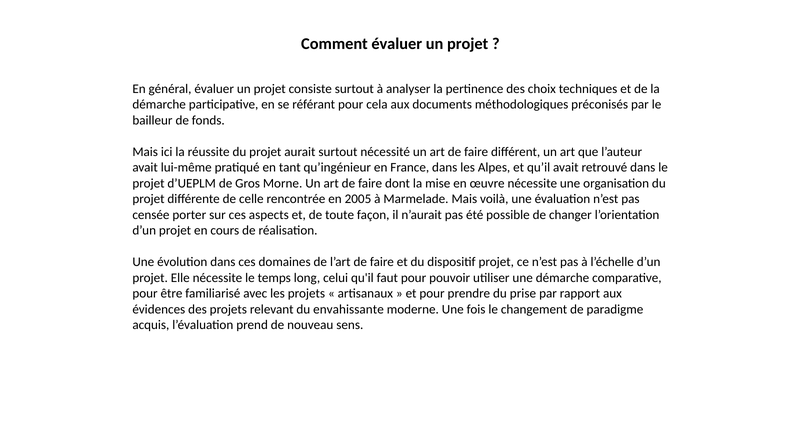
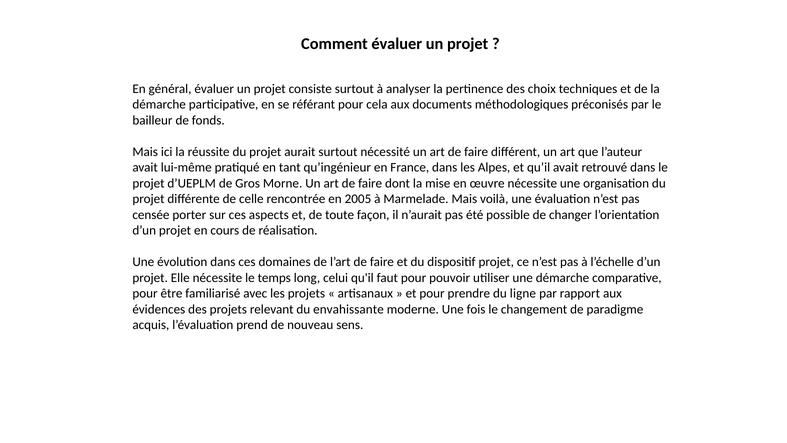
prise: prise -> ligne (523, 293)
